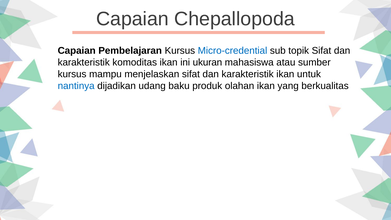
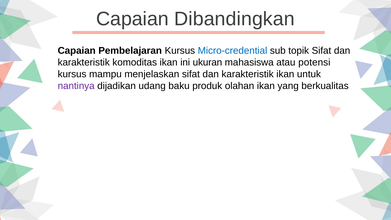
Chepallopoda: Chepallopoda -> Dibandingkan (234, 19)
sumber: sumber -> potensi (314, 62)
nantinya colour: blue -> purple (76, 86)
